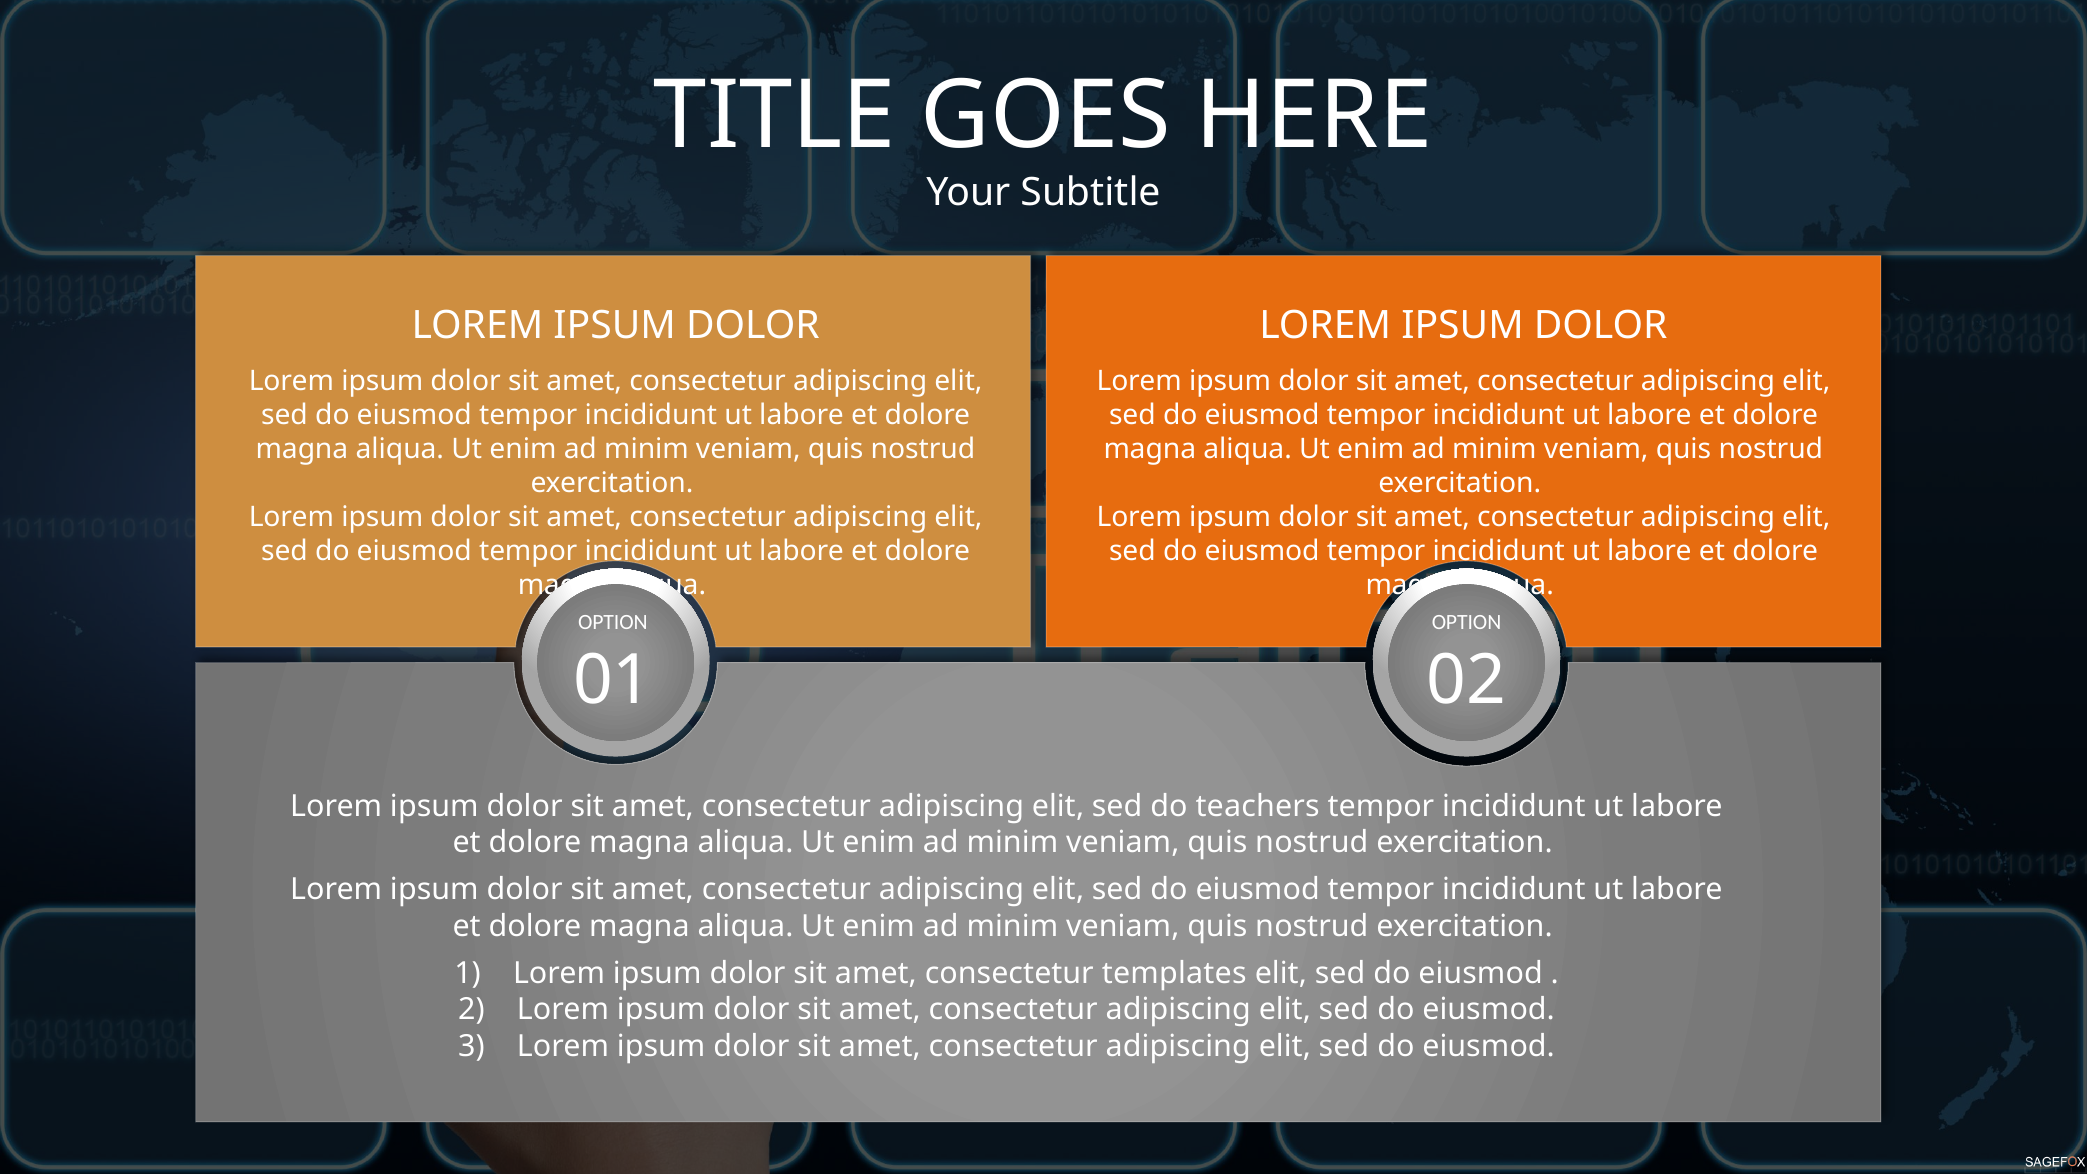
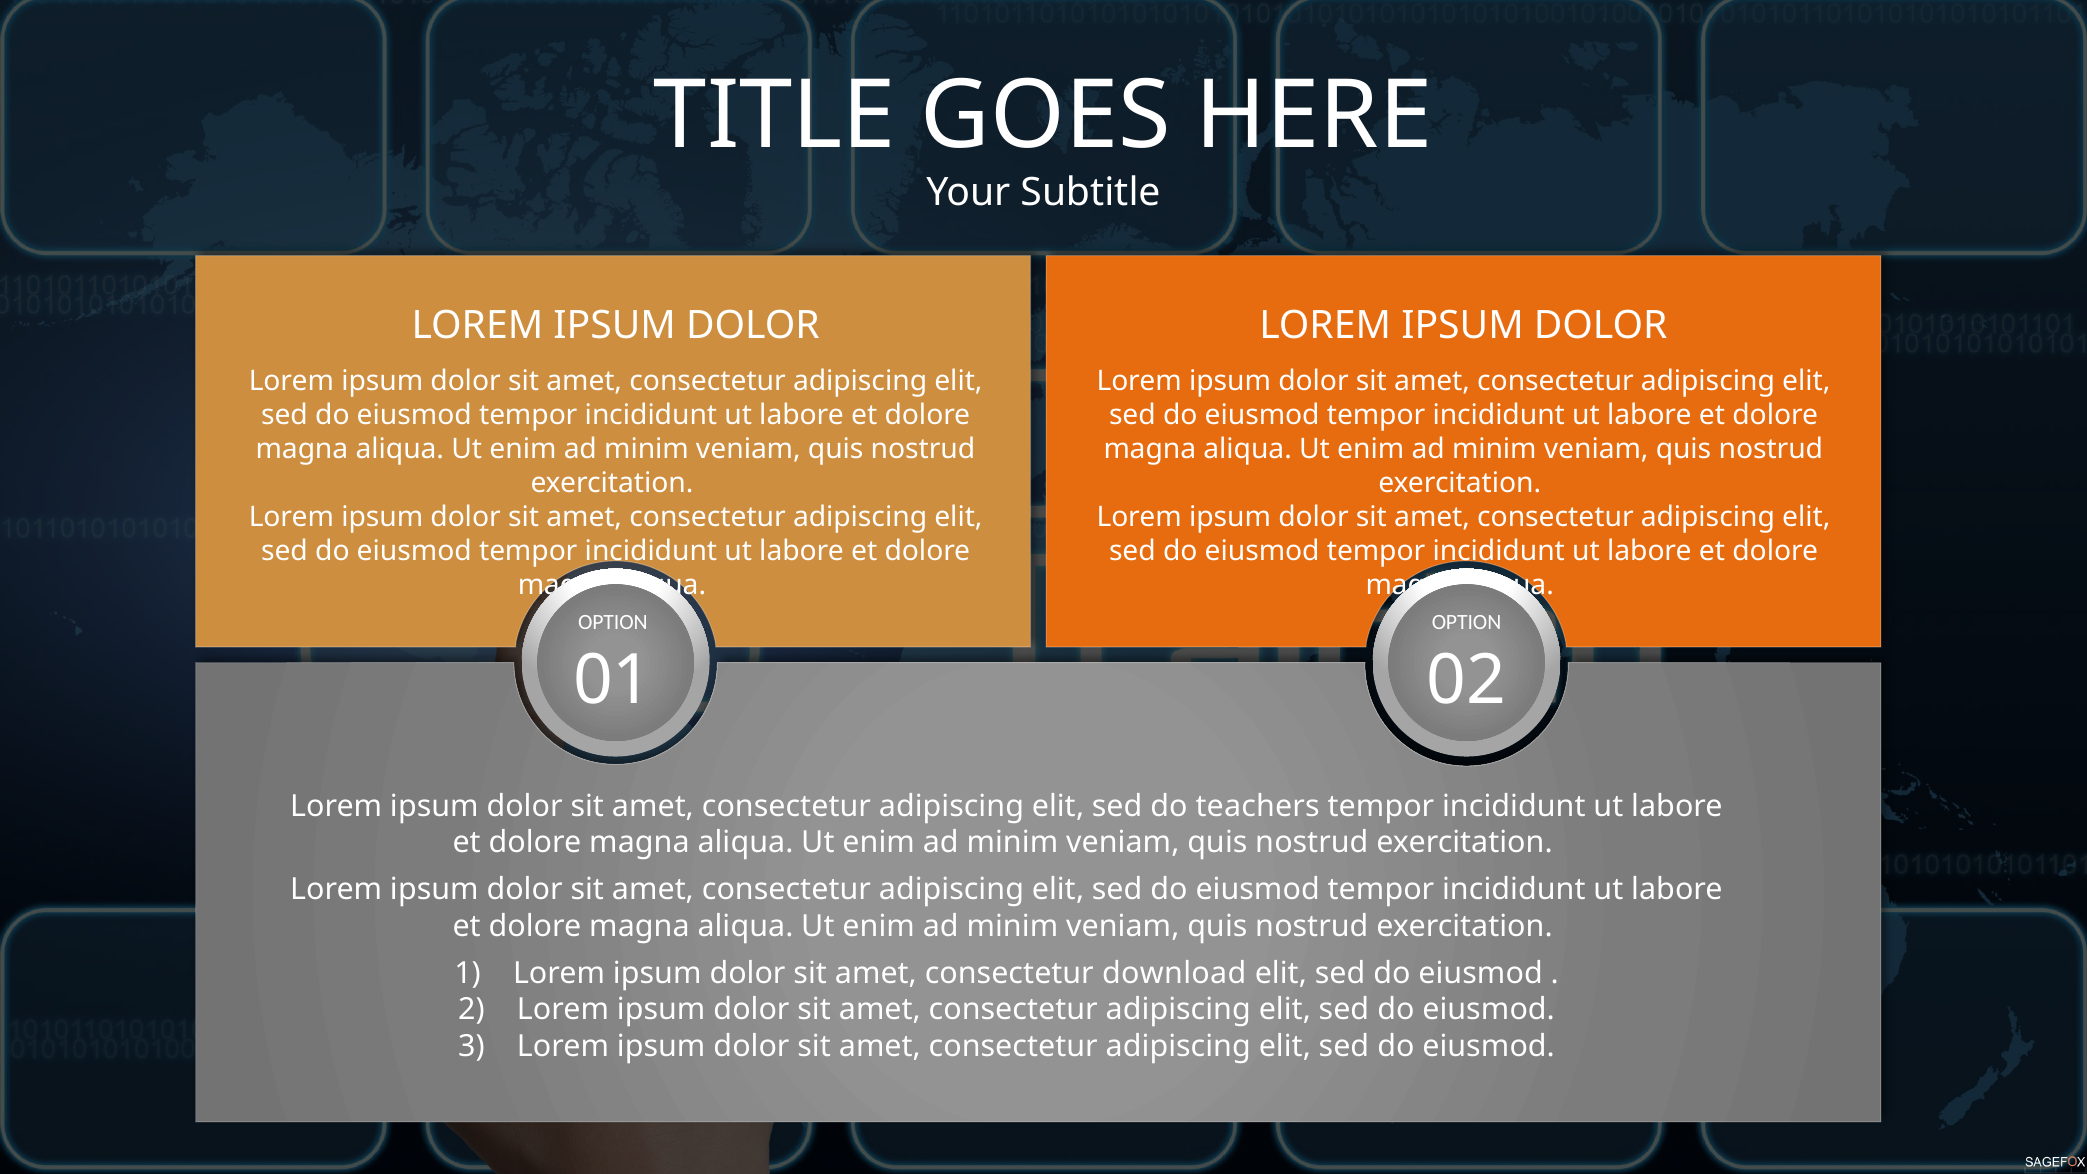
templates: templates -> download (1174, 973)
